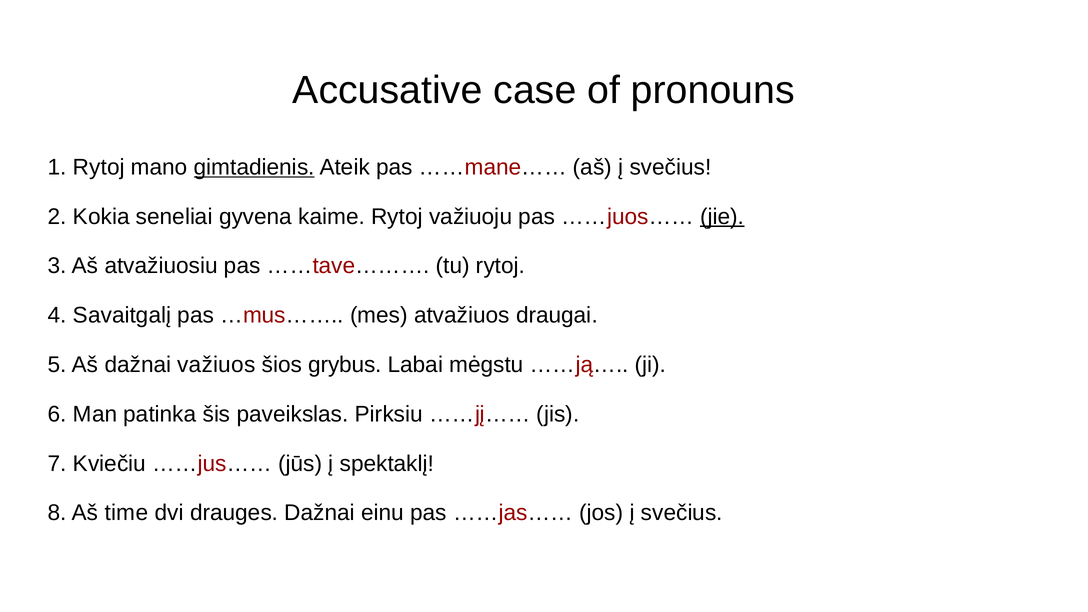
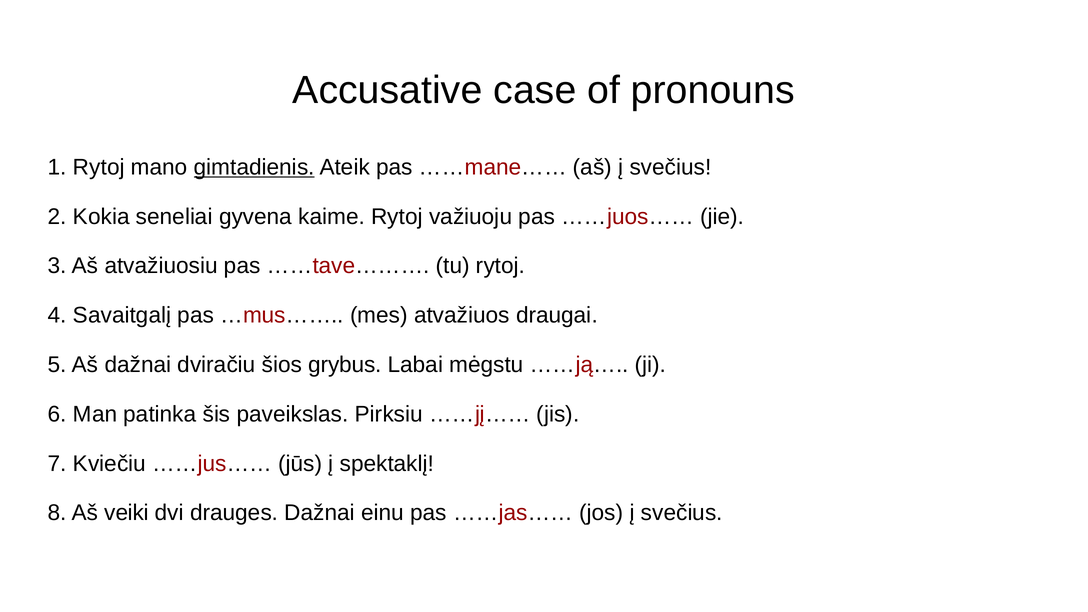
jie underline: present -> none (722, 217)
važiuos: važiuos -> dviračiu (217, 365)
time: time -> veiki (127, 513)
